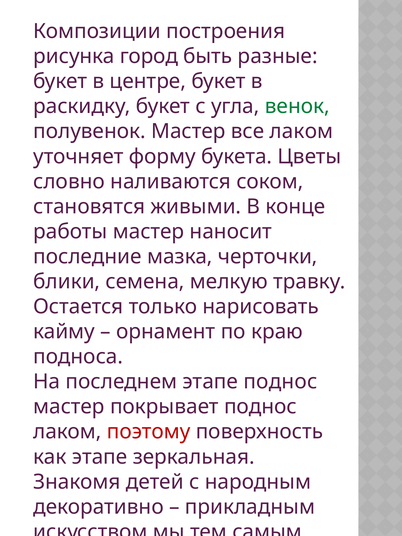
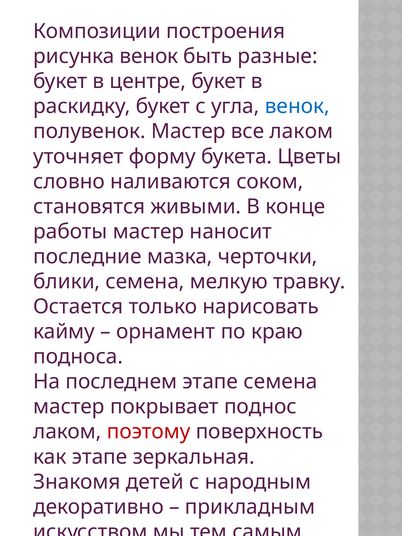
рисунка город: город -> венок (149, 56)
венок colour: green -> blue (297, 106)
этапе поднос: поднос -> семена (280, 382)
